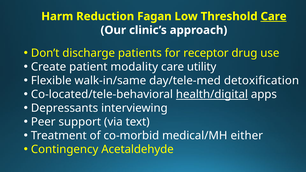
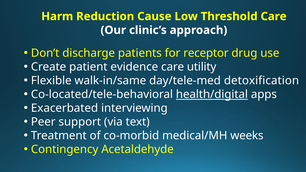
Fagan: Fagan -> Cause (154, 16)
Care underline: present -> none (274, 16)
modality: modality -> evidence (134, 67)
Depressants: Depressants -> Exacerbated (65, 108)
either: either -> weeks (247, 136)
